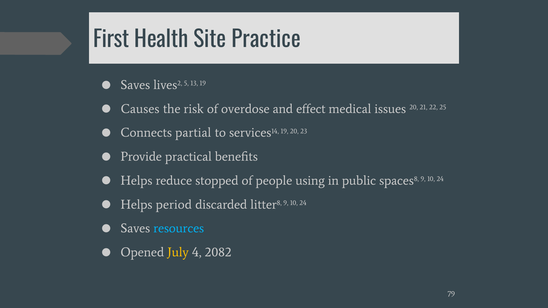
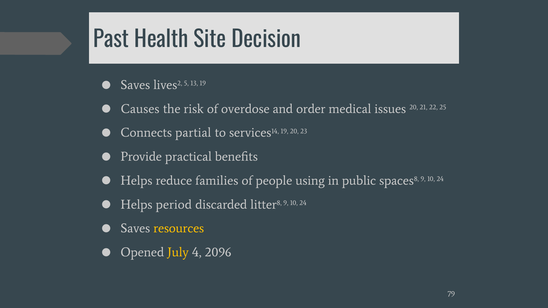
First: First -> Past (111, 40)
Practice: Practice -> Decision (266, 40)
effect: effect -> order (311, 109)
stopped: stopped -> families (217, 181)
resources colour: light blue -> yellow (179, 229)
2082: 2082 -> 2096 (218, 252)
